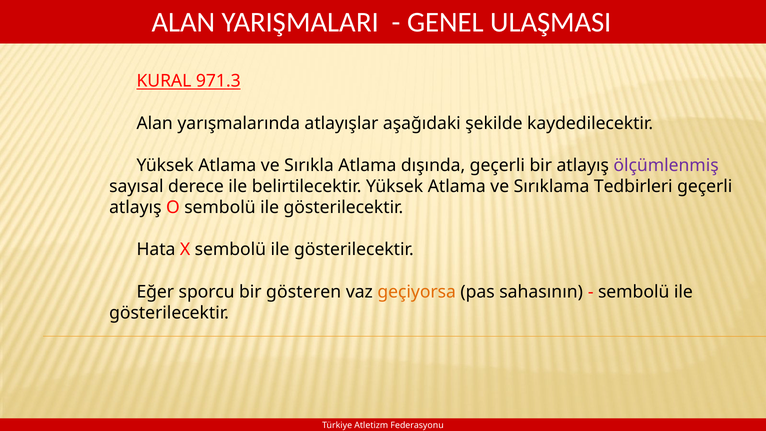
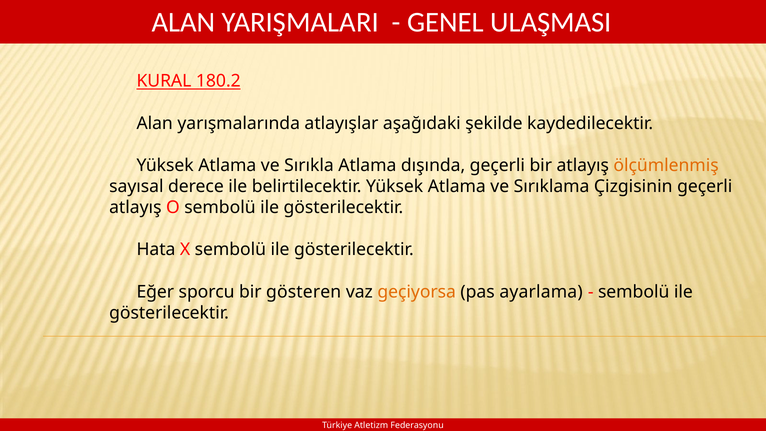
971.3: 971.3 -> 180.2 (218, 81)
ölçümlenmiş colour: purple -> orange (666, 165)
Tedbirleri: Tedbirleri -> Çizgisinin (633, 186)
sahasının: sahasının -> ayarlama (541, 292)
